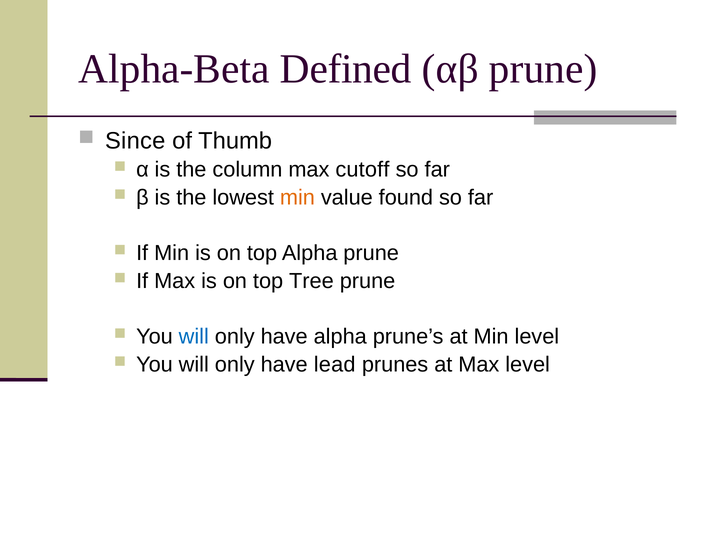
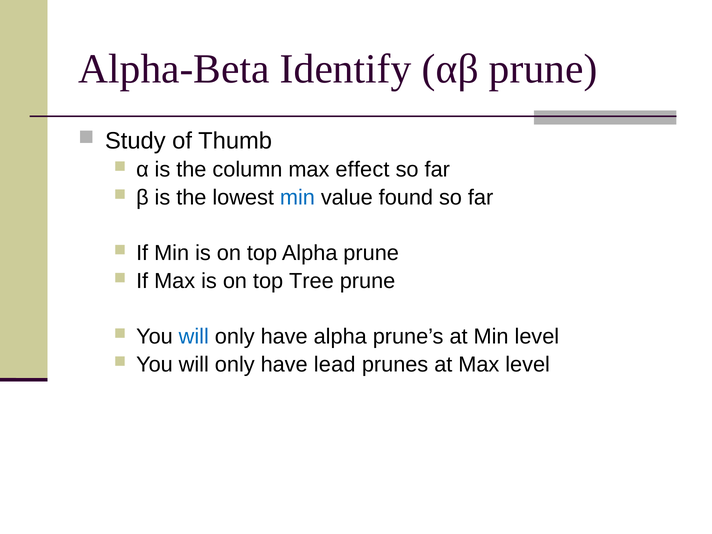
Defined: Defined -> Identify (346, 69)
Since: Since -> Study (135, 141)
cutoff: cutoff -> effect (362, 170)
min colour: orange -> blue (297, 198)
